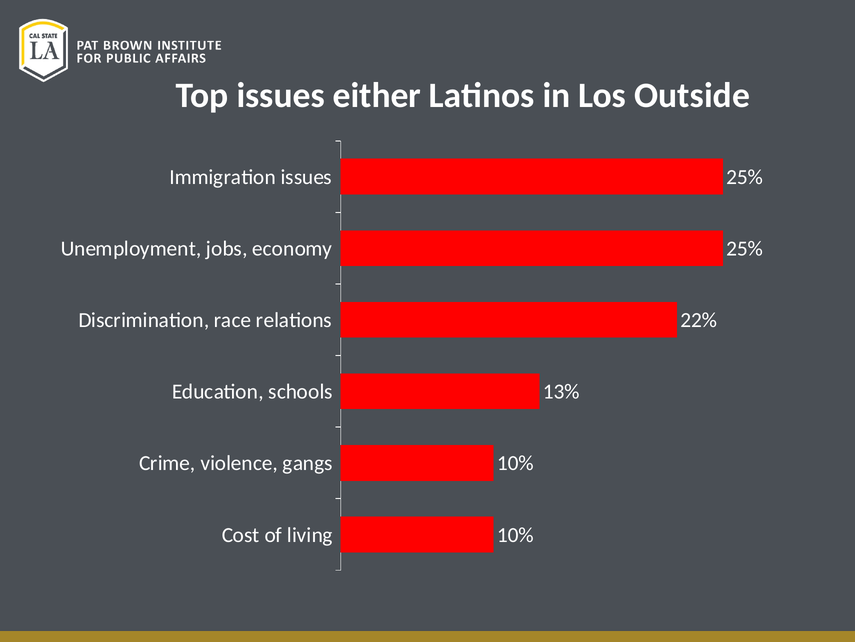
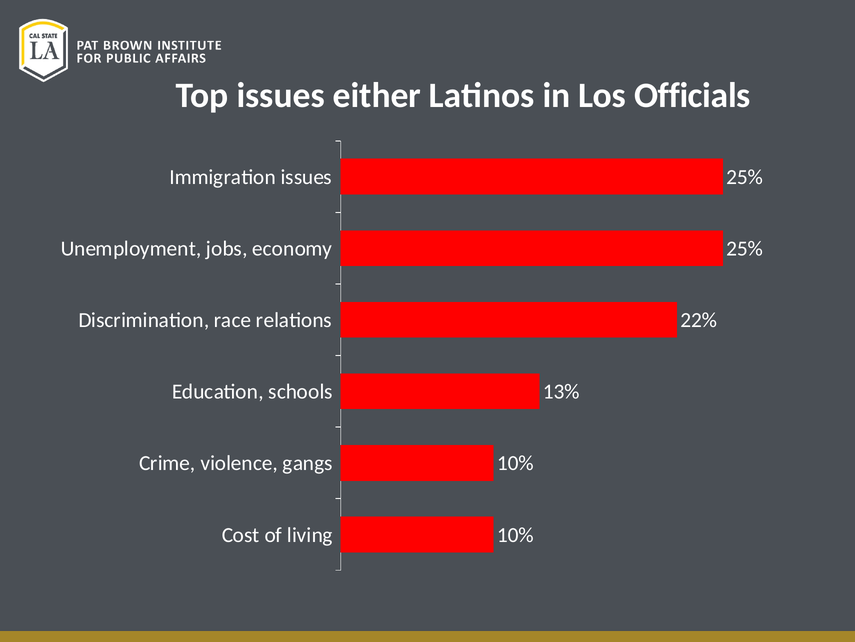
Outside: Outside -> Officials (692, 95)
